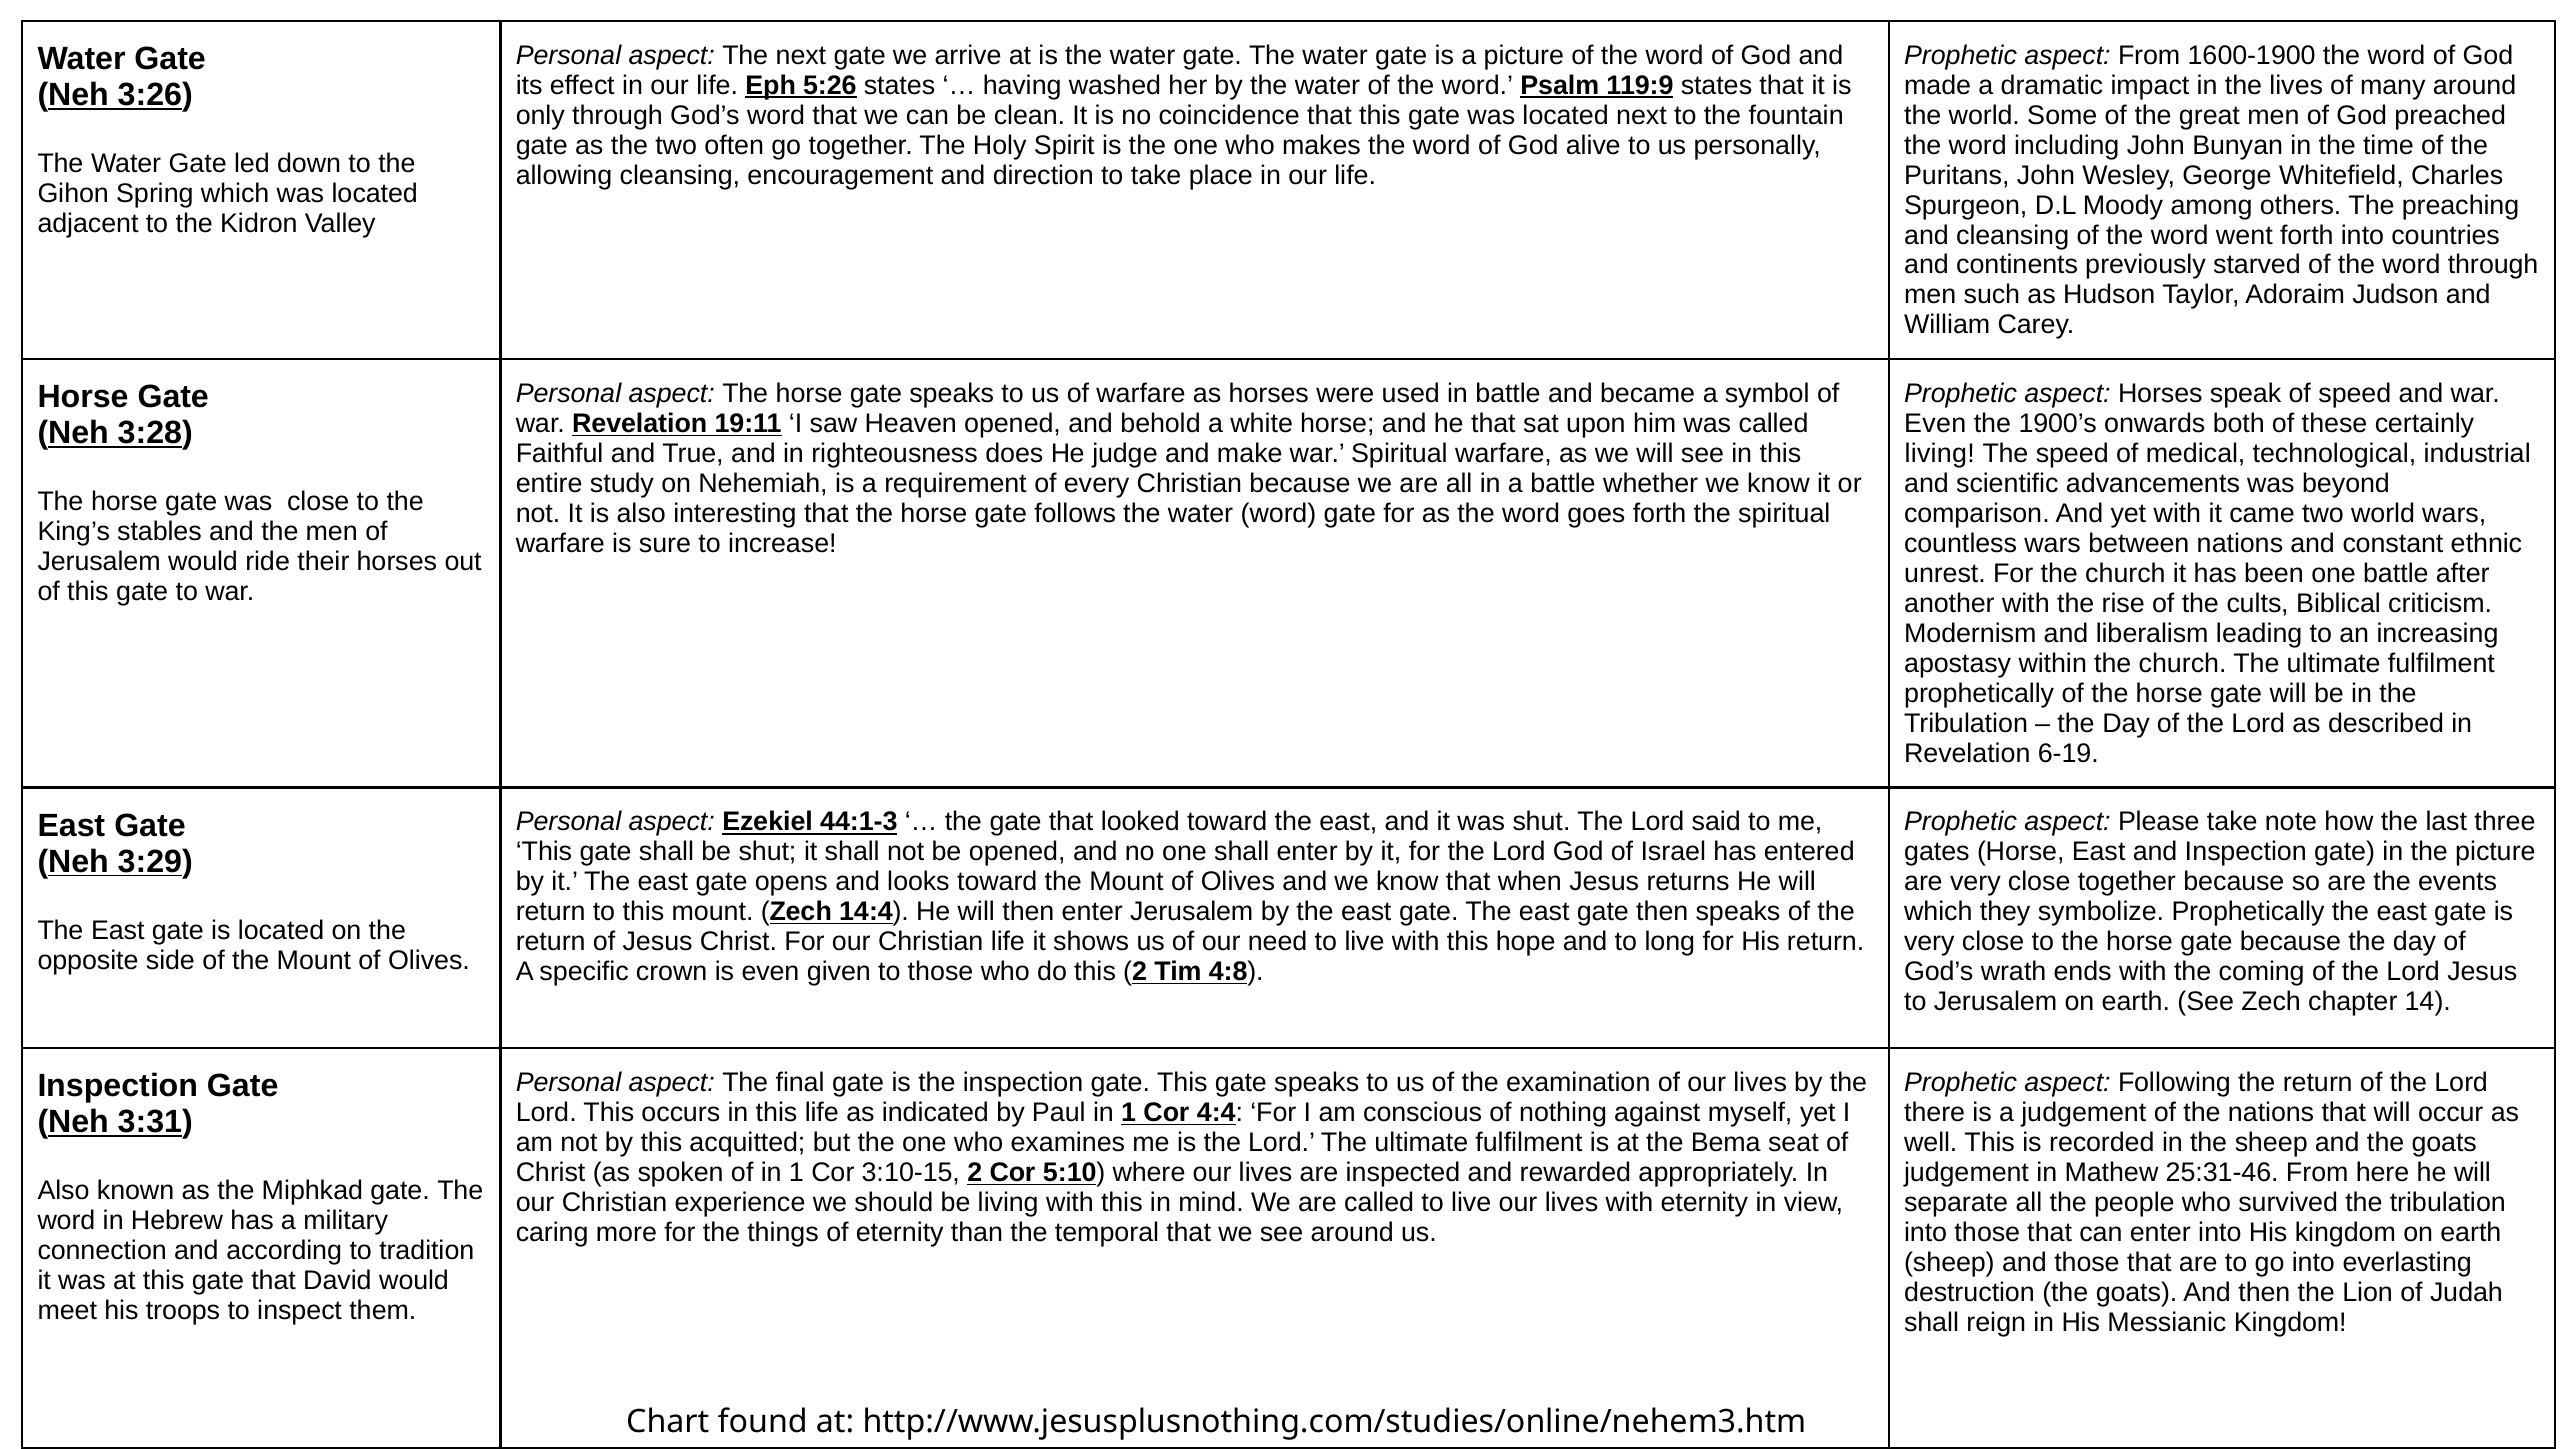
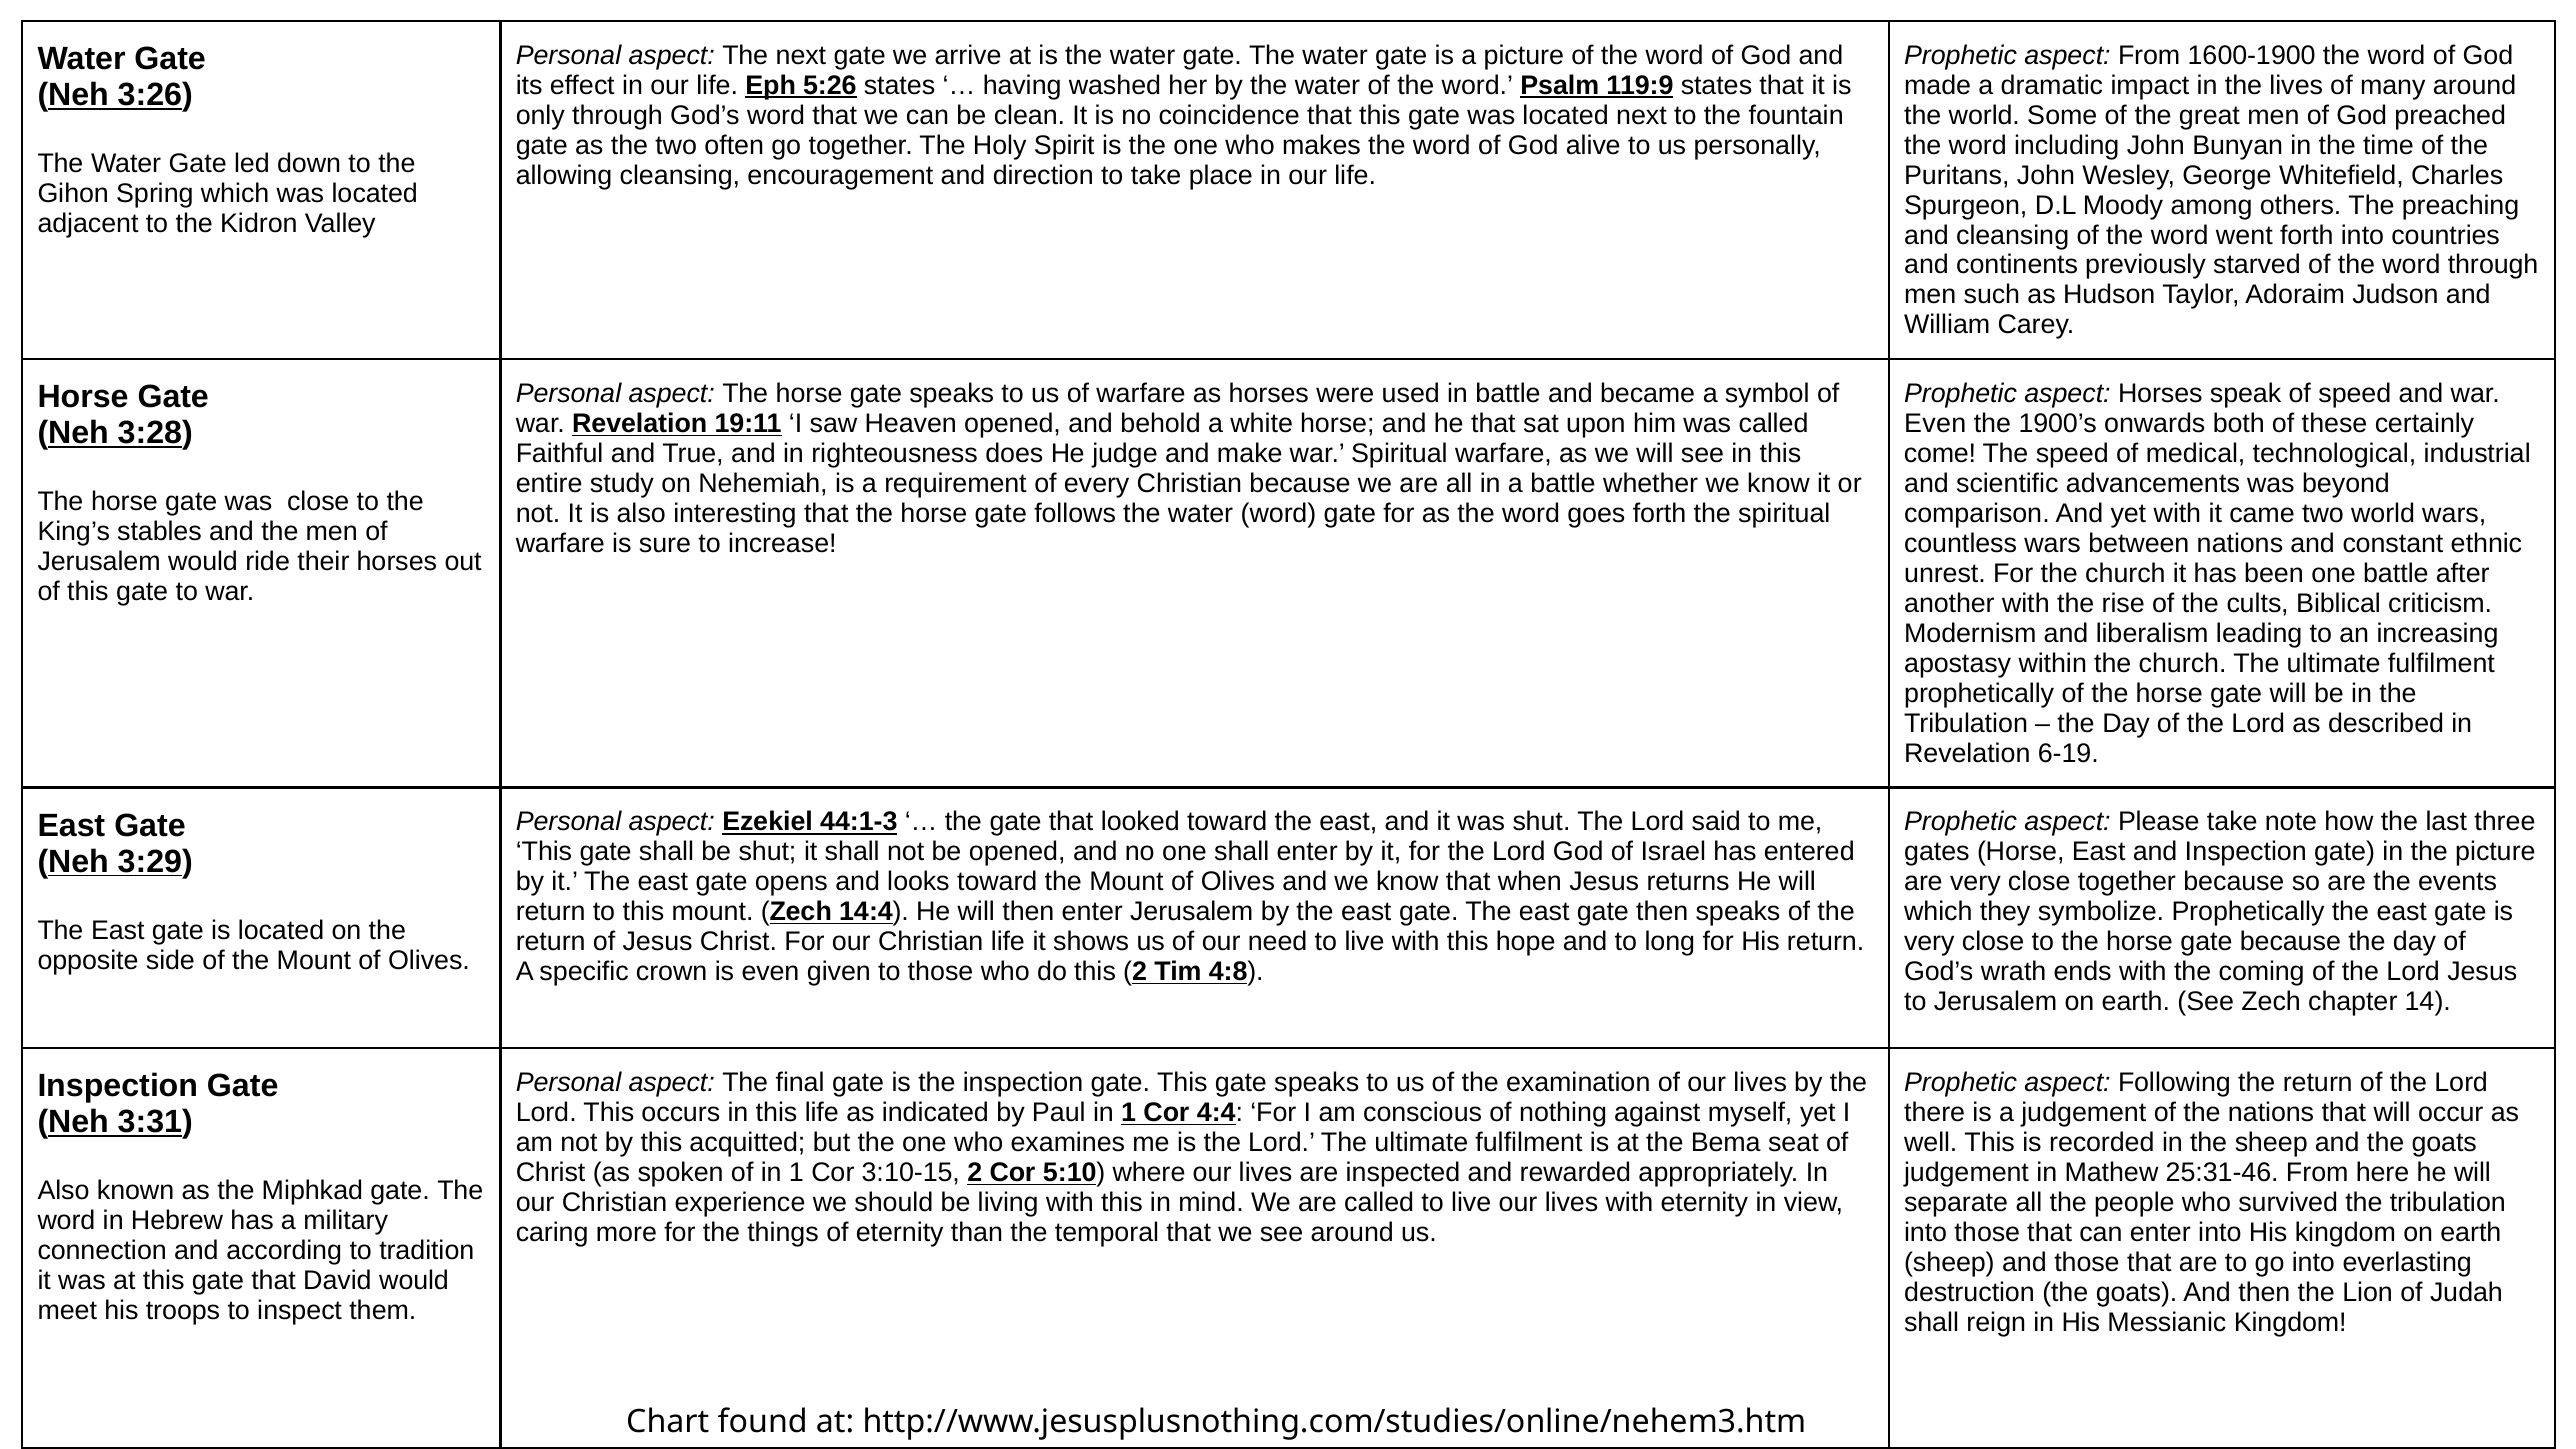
living: living -> come (1940, 454)
